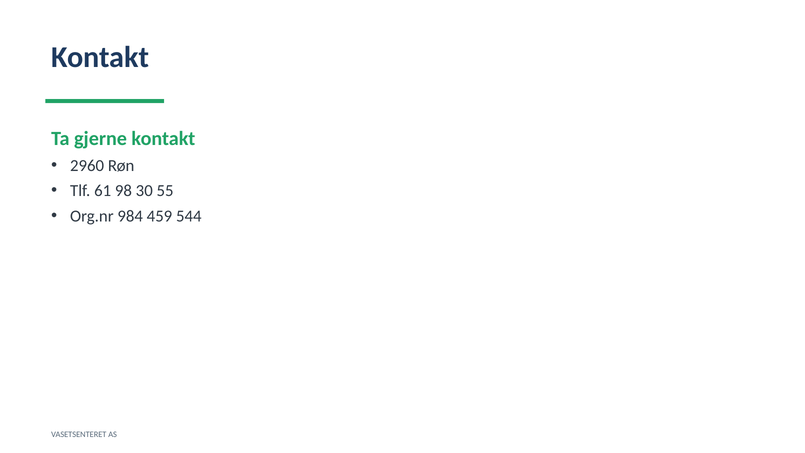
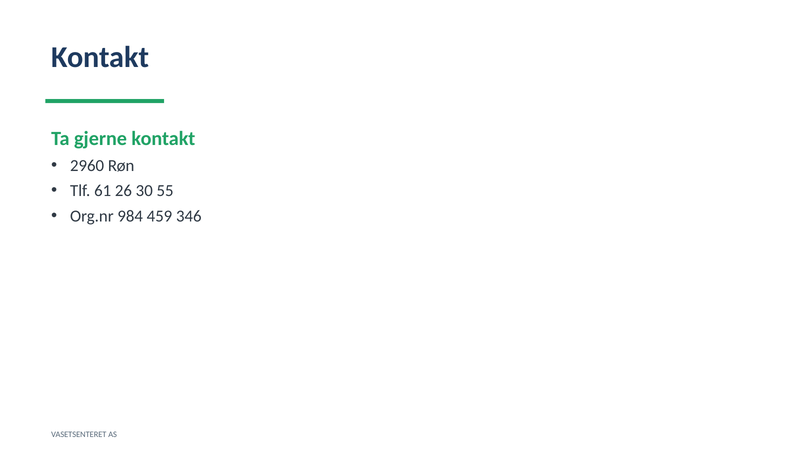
98: 98 -> 26 (123, 191)
544: 544 -> 346 (189, 216)
